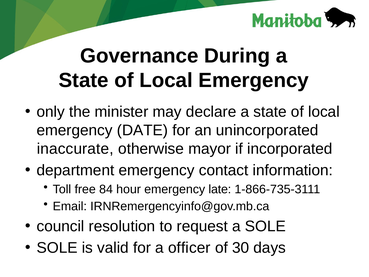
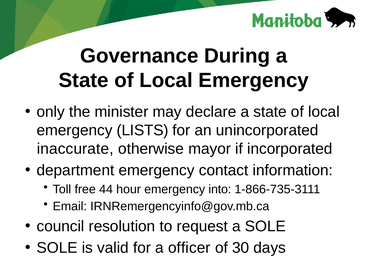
DATE: DATE -> LISTS (143, 130)
84: 84 -> 44 (106, 189)
late: late -> into (220, 189)
